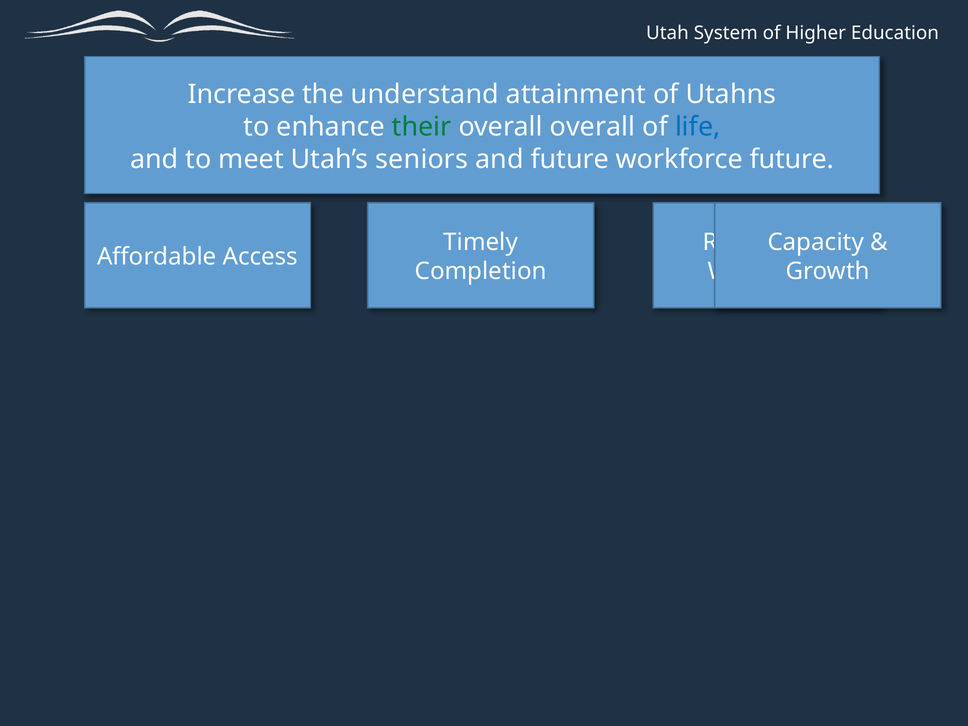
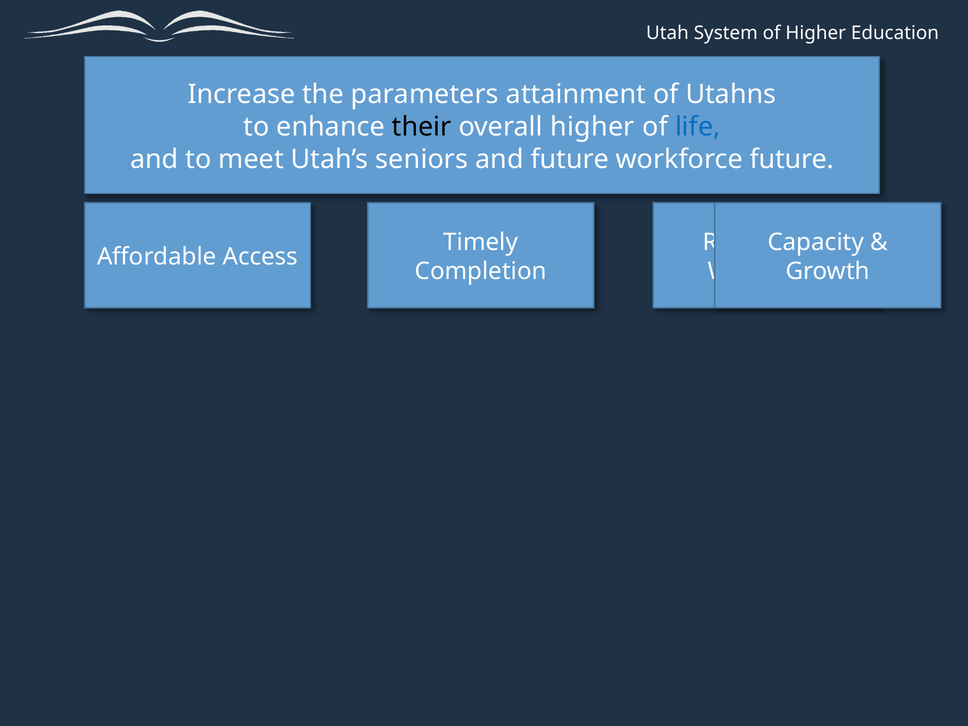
understand: understand -> parameters (425, 95)
their colour: green -> black (422, 127)
overall overall: overall -> higher (592, 127)
